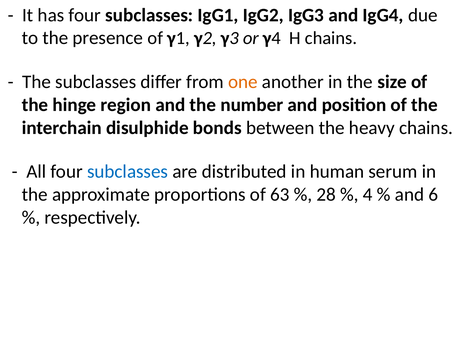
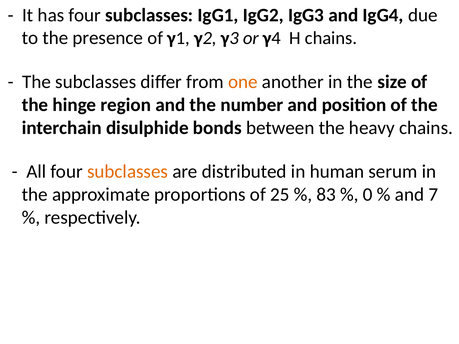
subclasses colour: blue -> orange (128, 172)
63: 63 -> 25 (280, 195)
28: 28 -> 83 (326, 195)
4: 4 -> 0 (368, 195)
6: 6 -> 7 (433, 195)
